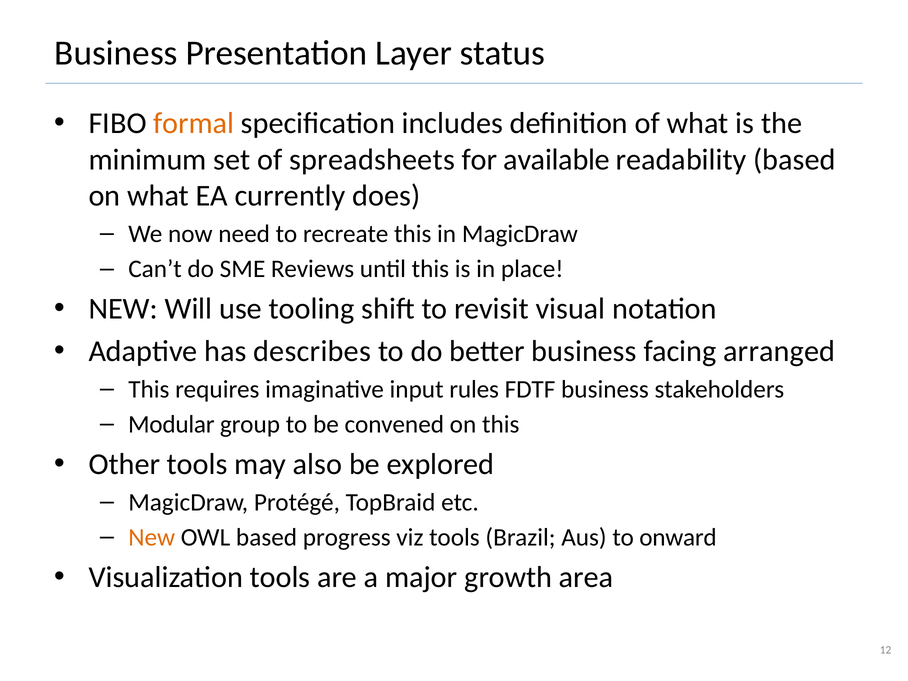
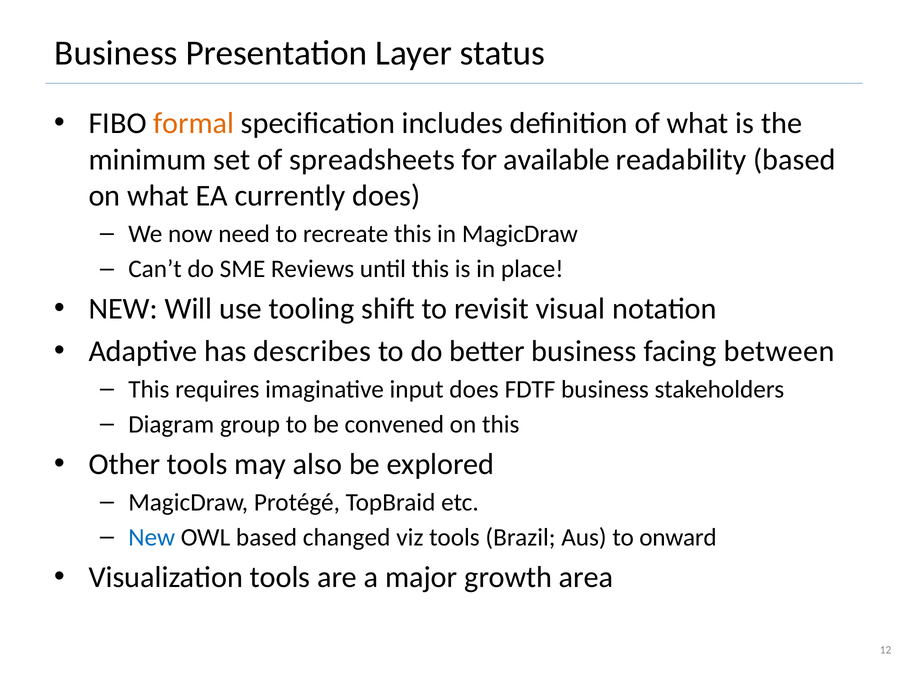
arranged: arranged -> between (779, 351)
input rules: rules -> does (474, 389)
Modular: Modular -> Diagram (171, 425)
New colour: orange -> blue (152, 538)
progress: progress -> changed (347, 538)
